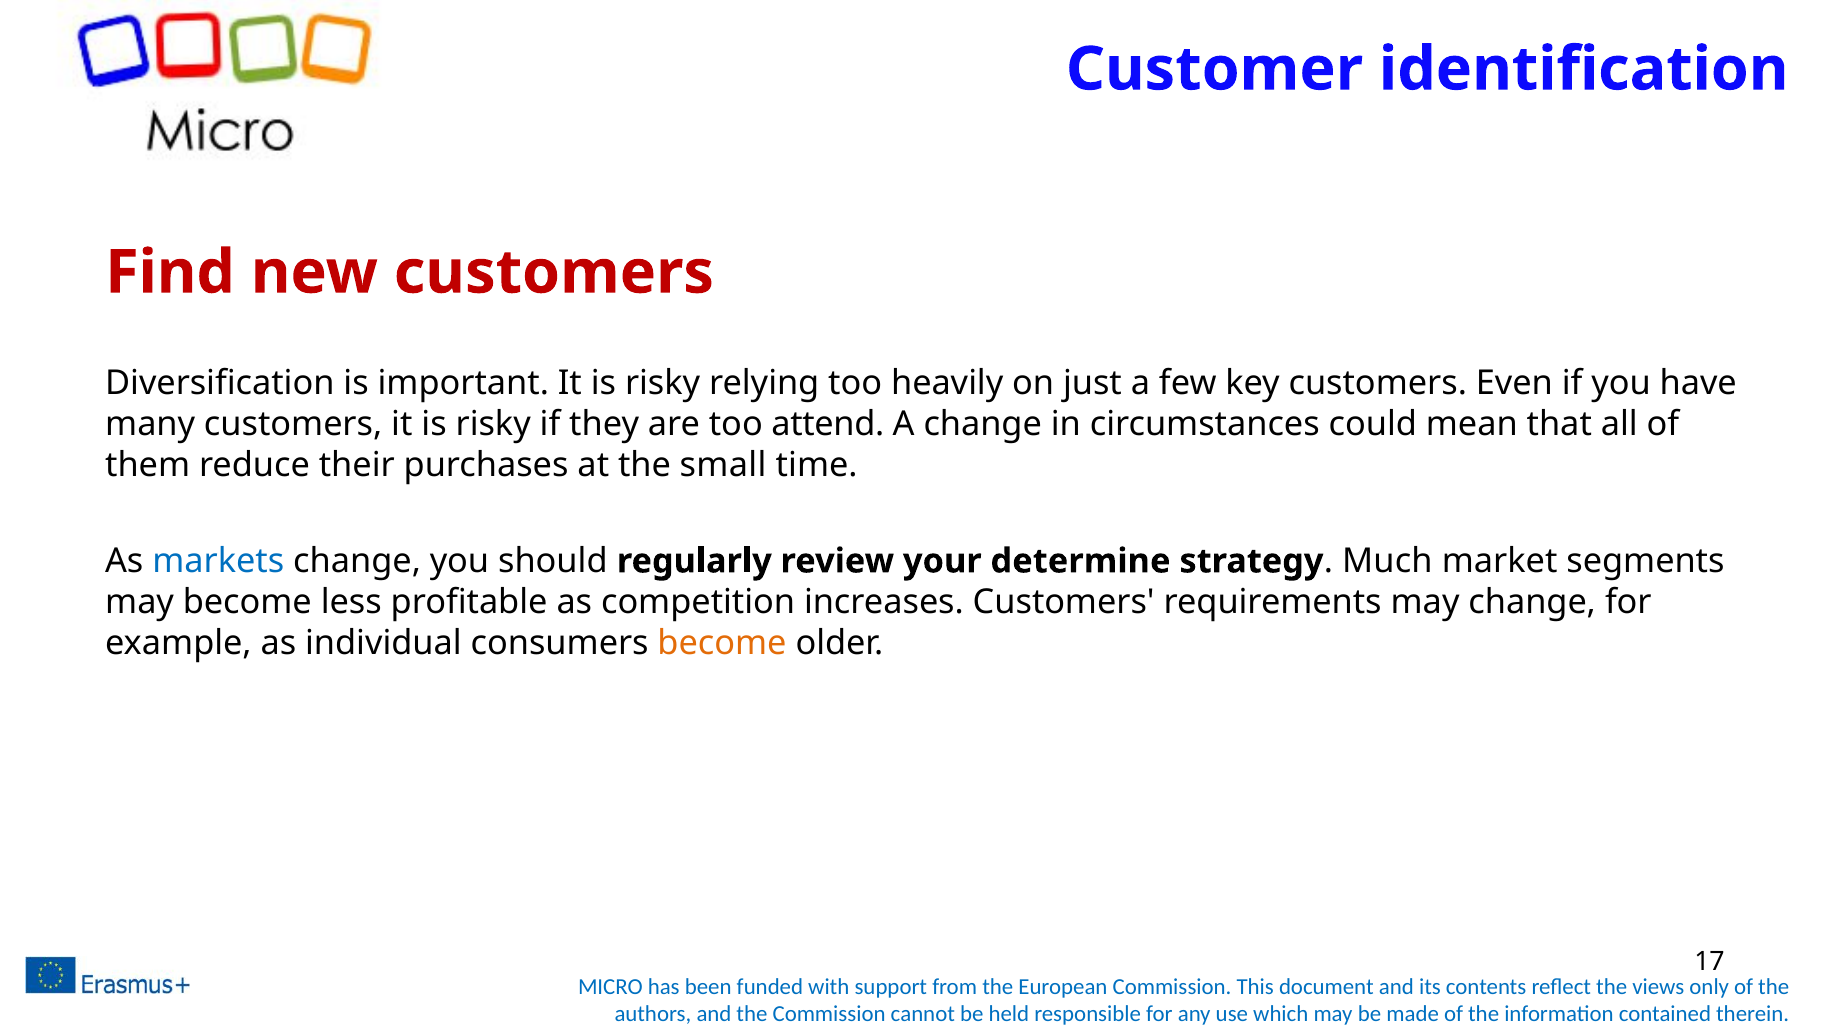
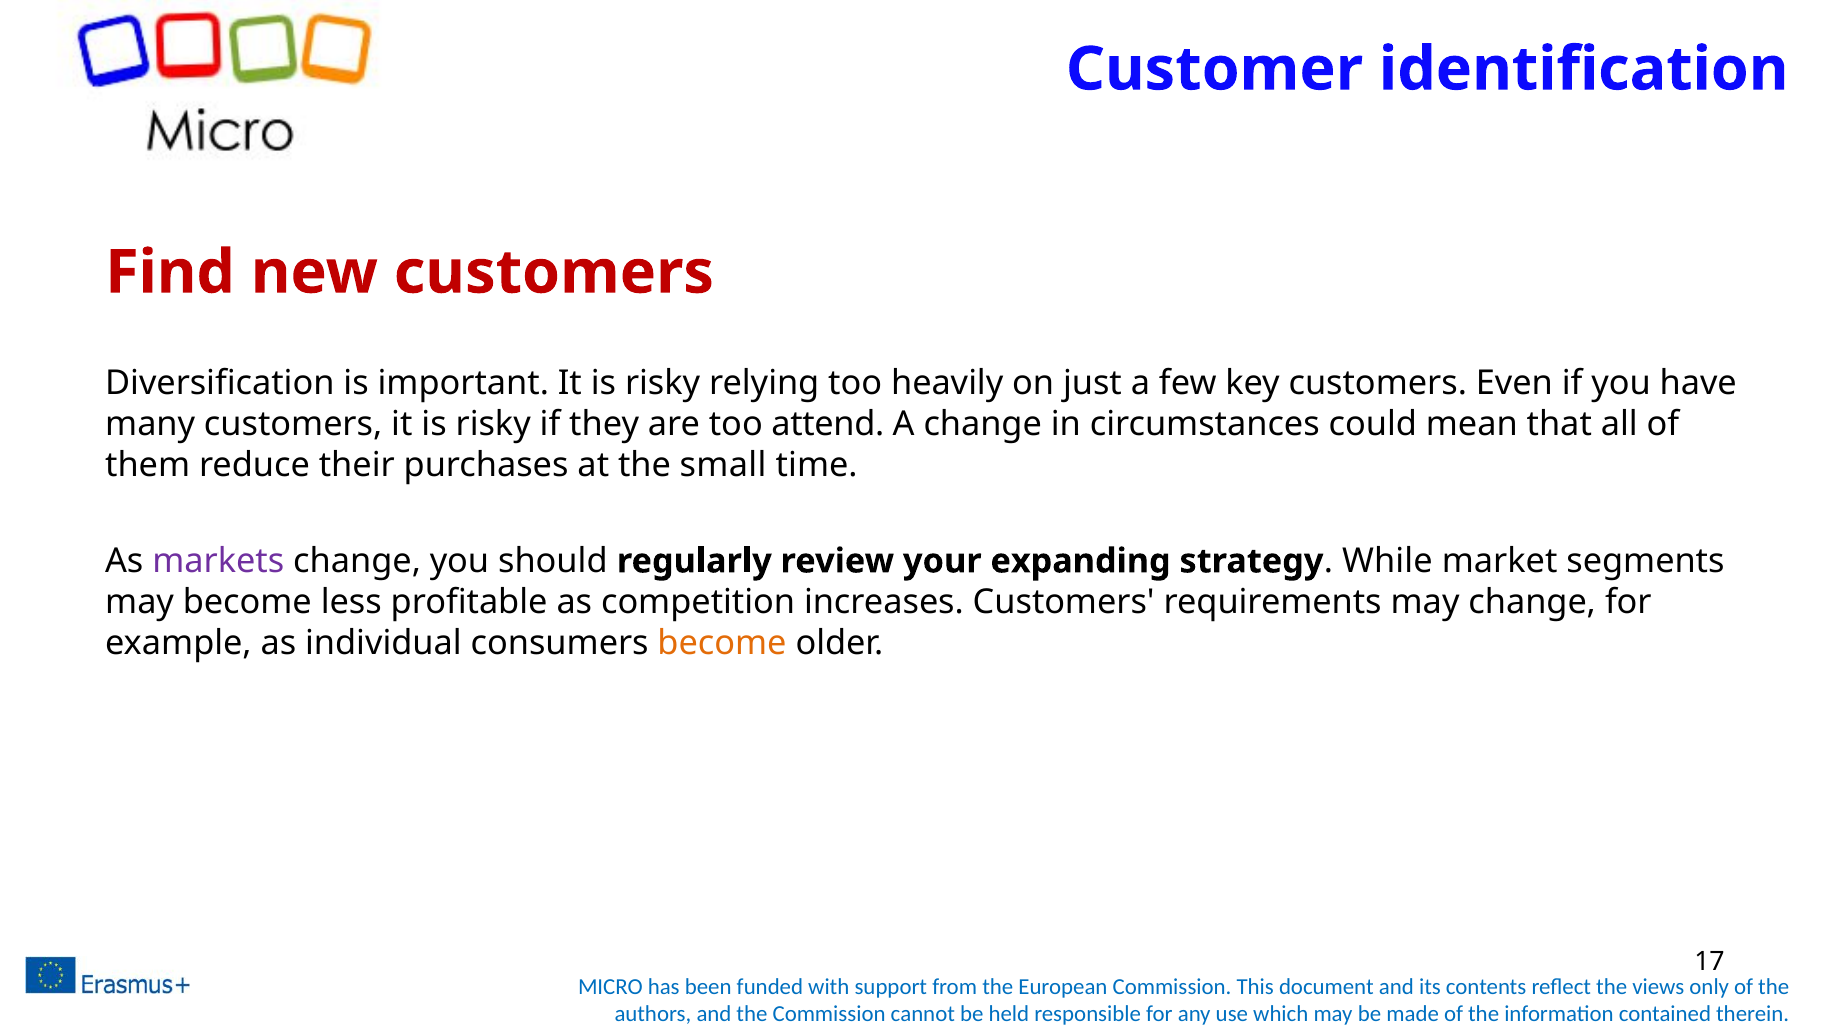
markets colour: blue -> purple (218, 561)
determine: determine -> expanding (1081, 561)
Much: Much -> While (1387, 561)
